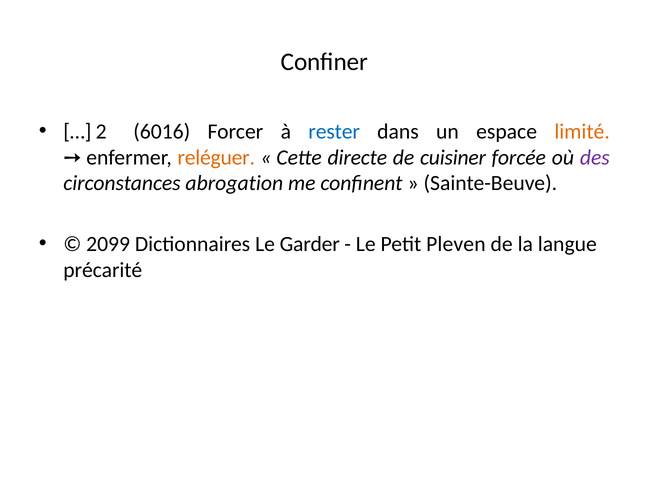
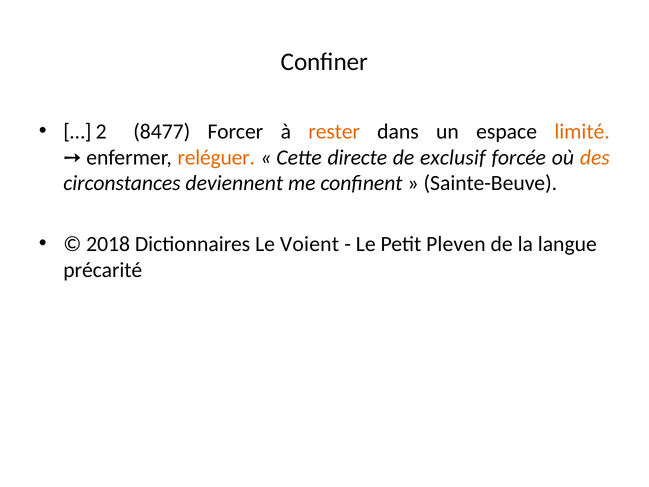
6016: 6016 -> 8477 (162, 131)
rester colour: blue -> orange (334, 131)
cuisiner: cuisiner -> exclusif (453, 157)
des colour: purple -> orange (595, 157)
abrogation: abrogation -> deviennent (234, 183)
2099: 2099 -> 2018 (108, 244)
Garder: Garder -> Voient (310, 244)
